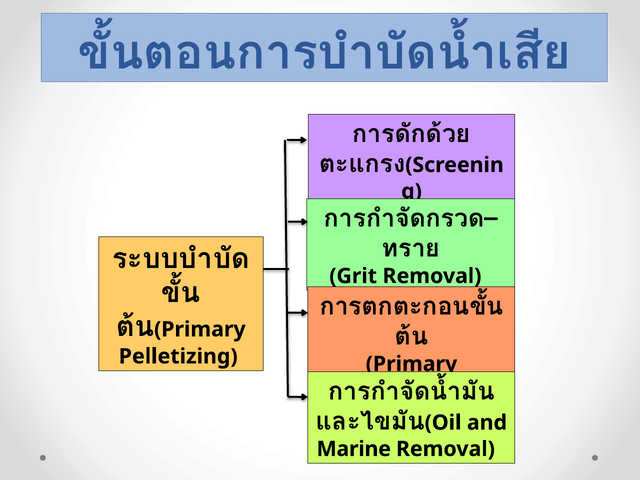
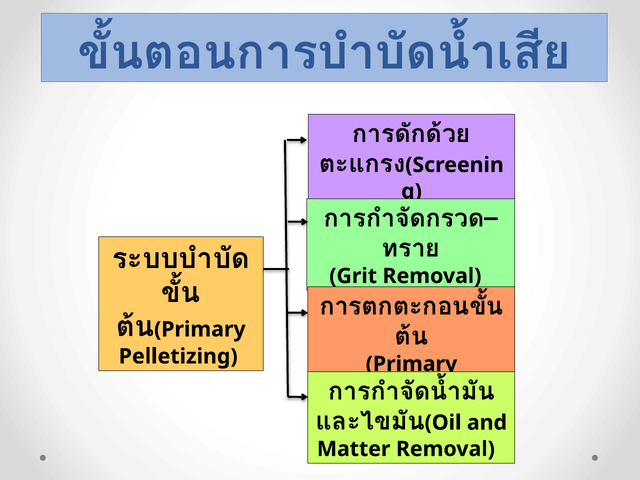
Marine: Marine -> Matter (354, 449)
